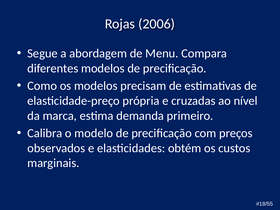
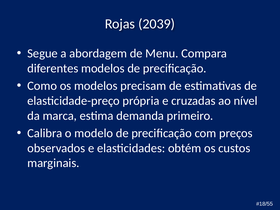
2006: 2006 -> 2039 (157, 24)
